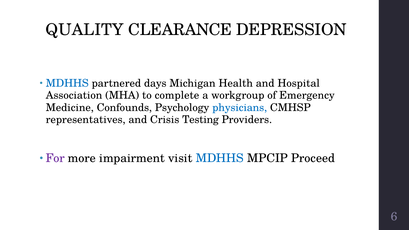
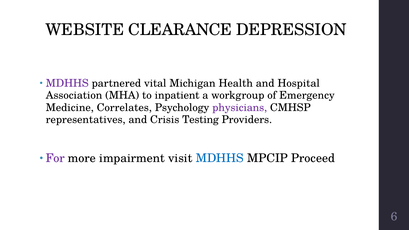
QUALITY: QUALITY -> WEBSITE (85, 30)
MDHHS colour: blue -> purple (67, 83)
days: days -> vital (155, 83)
complete: complete -> inpatient (177, 95)
Confounds: Confounds -> Correlates (124, 108)
physicians colour: blue -> purple (240, 108)
